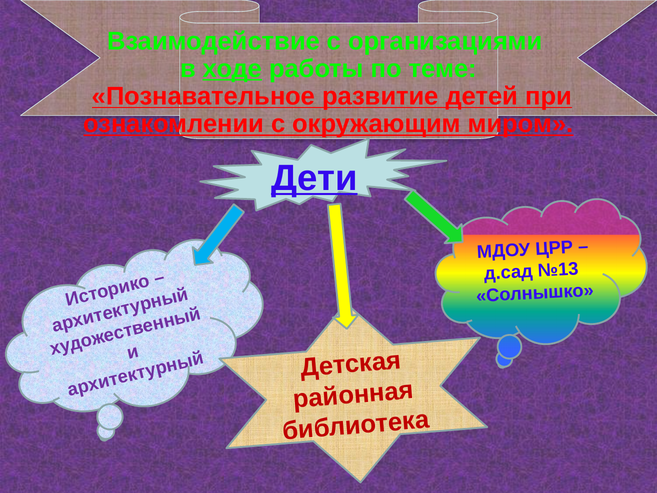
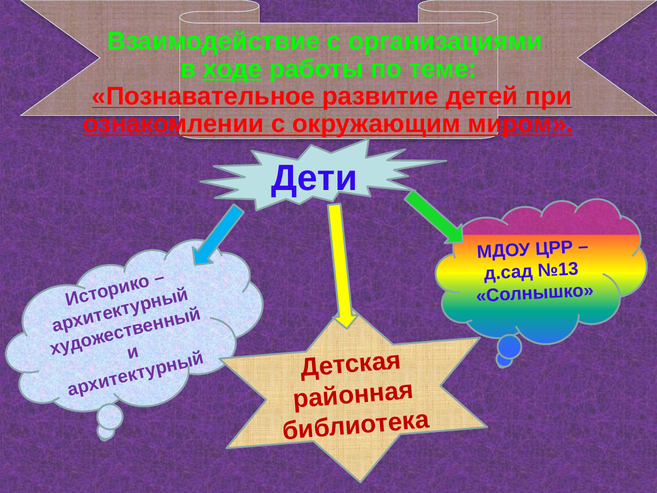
Дети underline: present -> none (314, 178)
